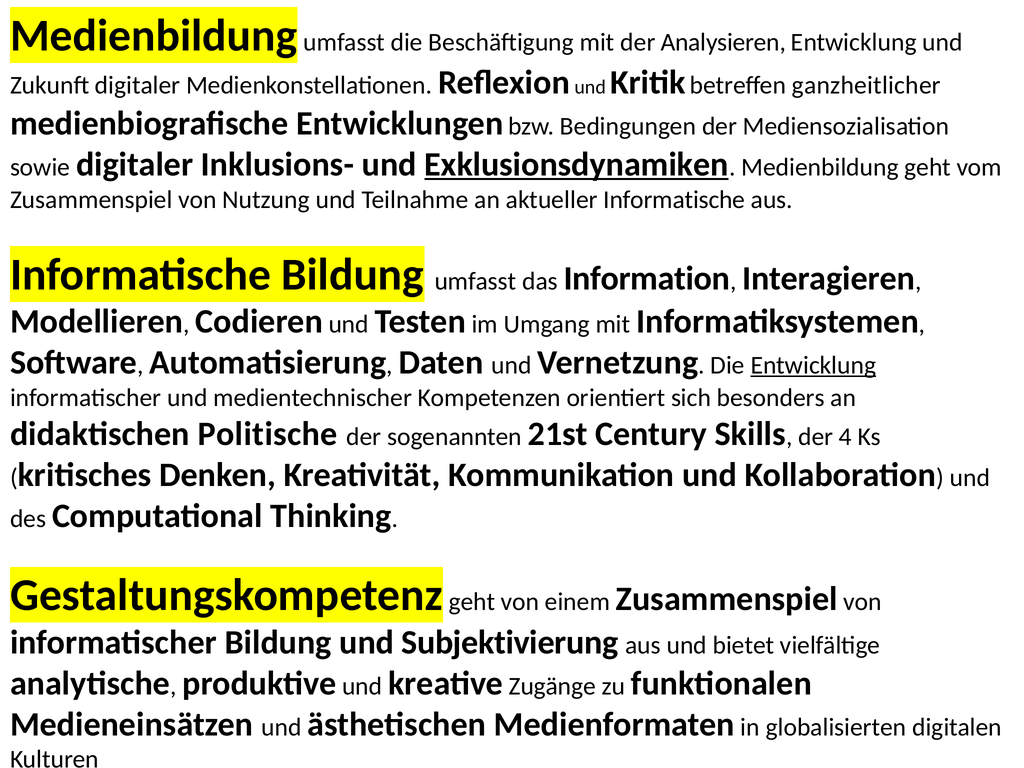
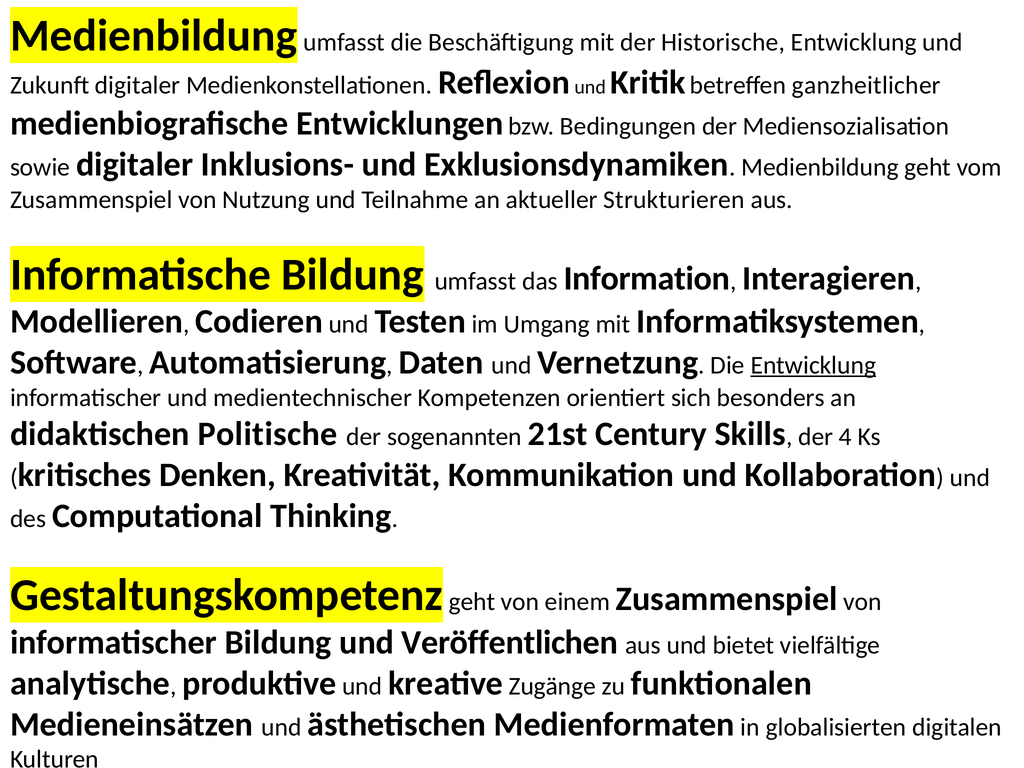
Analysieren: Analysieren -> Historische (723, 42)
Exklusionsdynamiken underline: present -> none (576, 164)
aktueller Informatische: Informatische -> Strukturieren (674, 200)
Subjektivierung: Subjektivierung -> Veröffentlichen (510, 642)
